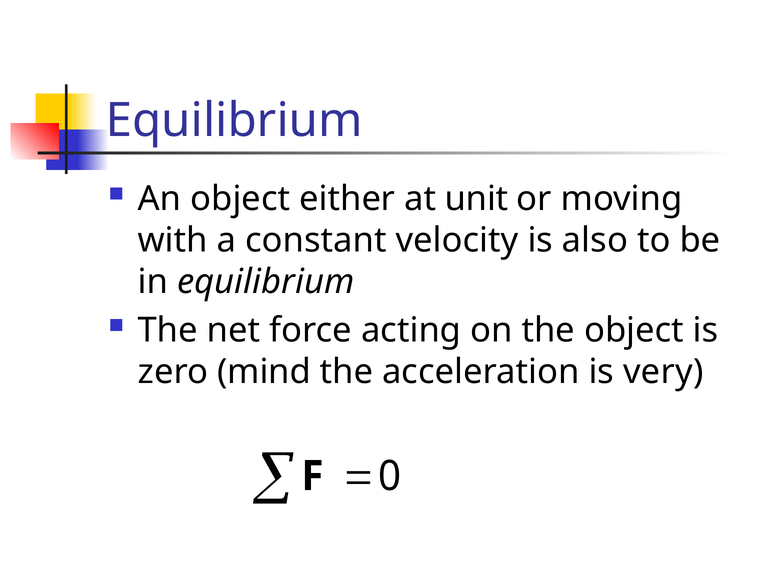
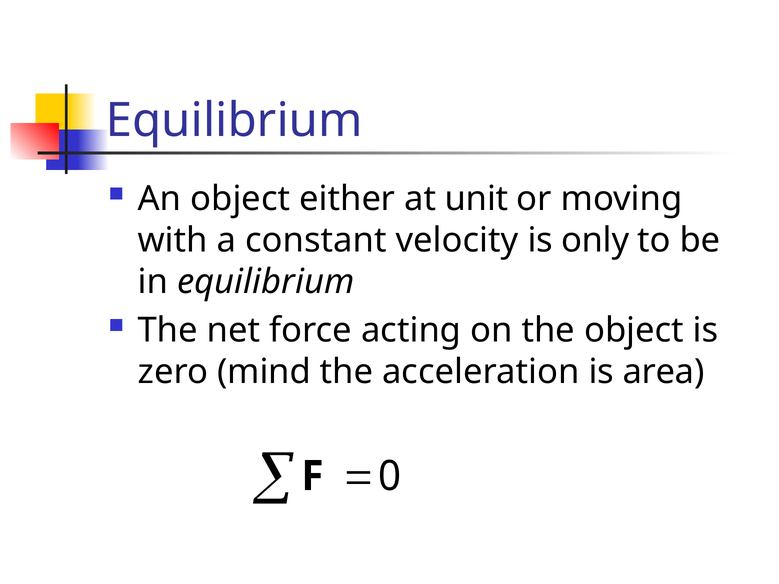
also: also -> only (595, 241)
very: very -> area (664, 372)
